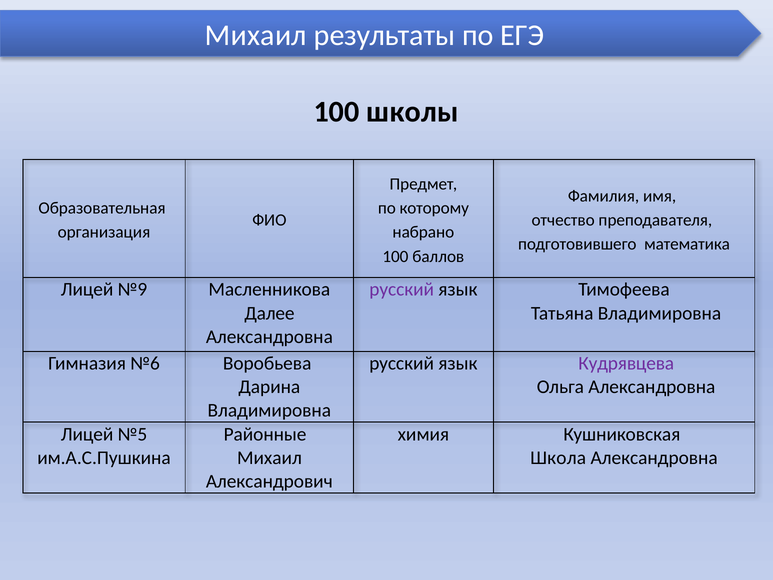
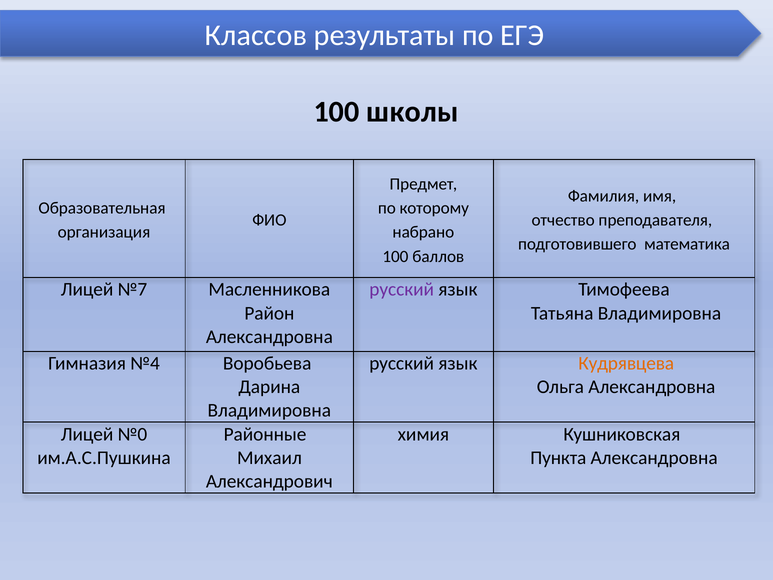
Михаил: Михаил -> Классов (256, 35)
№9: №9 -> №7 (132, 289)
Далее: Далее -> Район (269, 313)
№6: №6 -> №4 (145, 363)
Кудрявцева colour: purple -> orange (626, 363)
№5: №5 -> №0 (132, 434)
Школа: Школа -> Пункта (558, 458)
